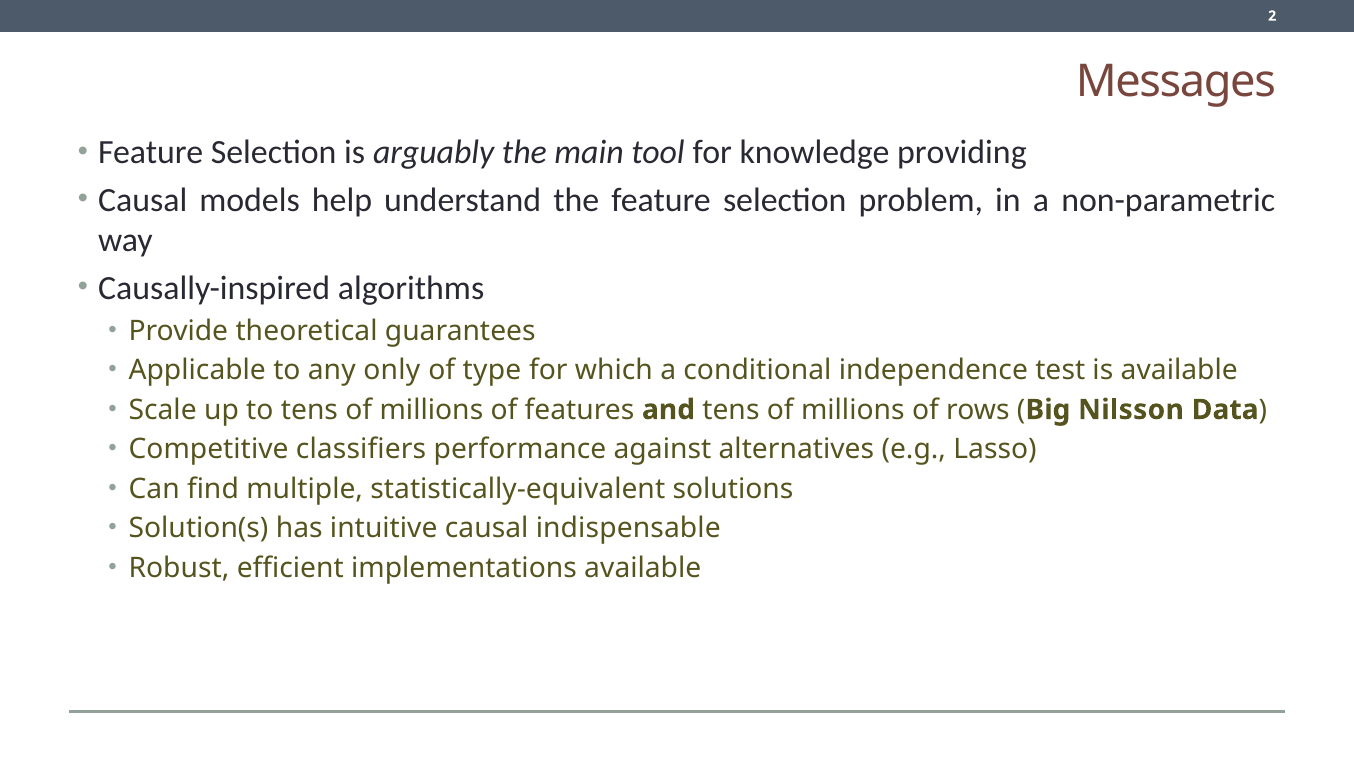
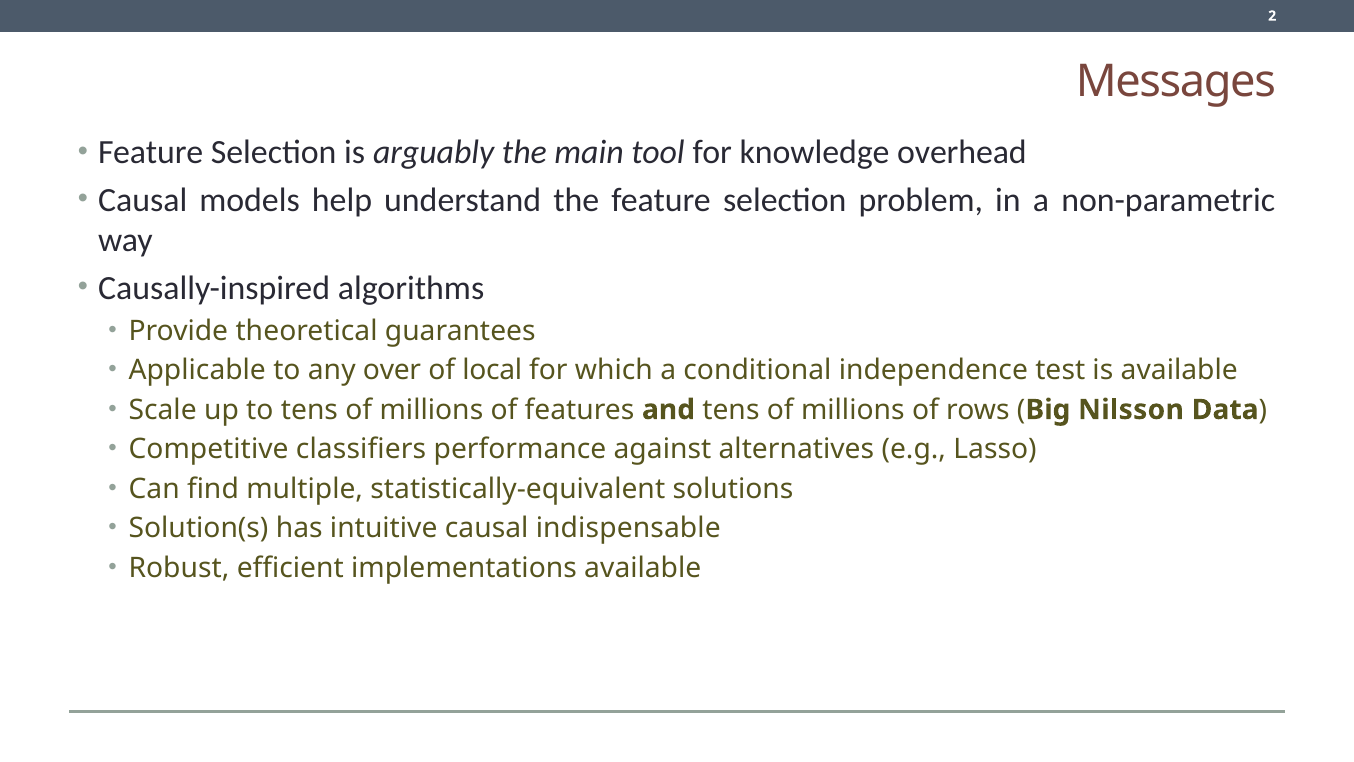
providing: providing -> overhead (962, 153)
only: only -> over (392, 370)
type: type -> local (492, 370)
